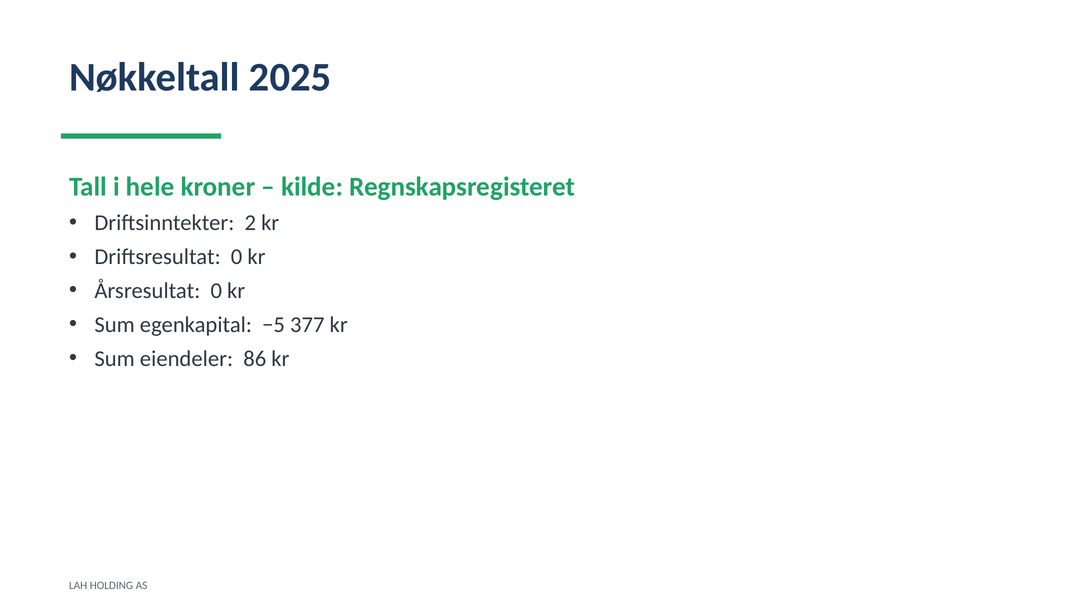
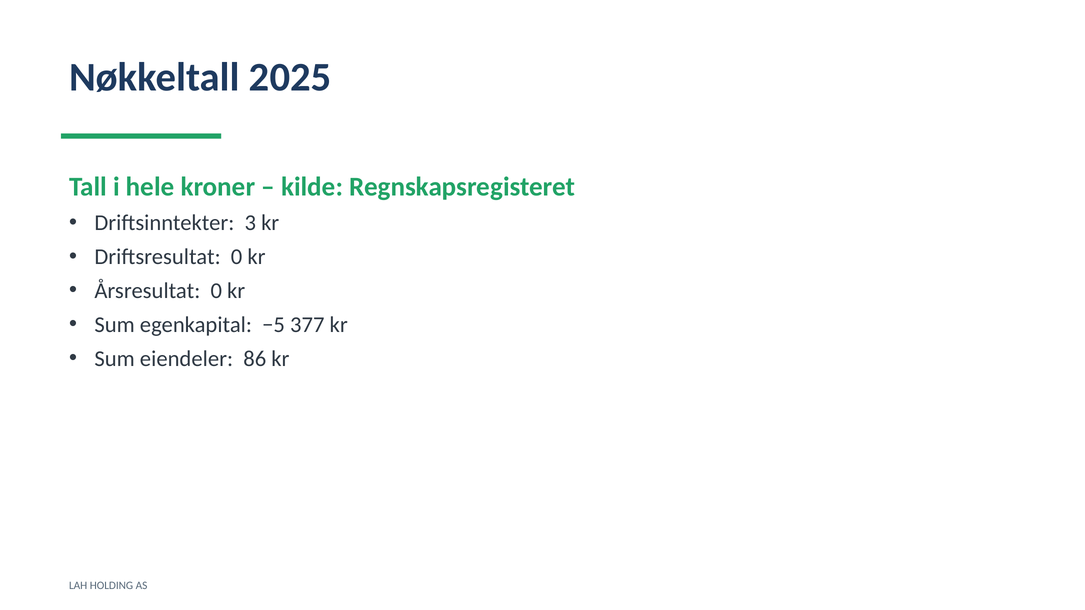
2: 2 -> 3 (250, 223)
